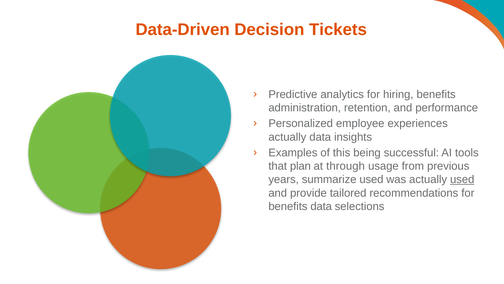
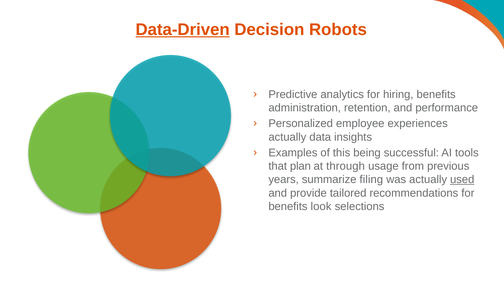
Data-Driven underline: none -> present (183, 30)
Tickets: Tickets -> Robots (338, 30)
summarize used: used -> filing (371, 179)
benefits data: data -> look (321, 206)
